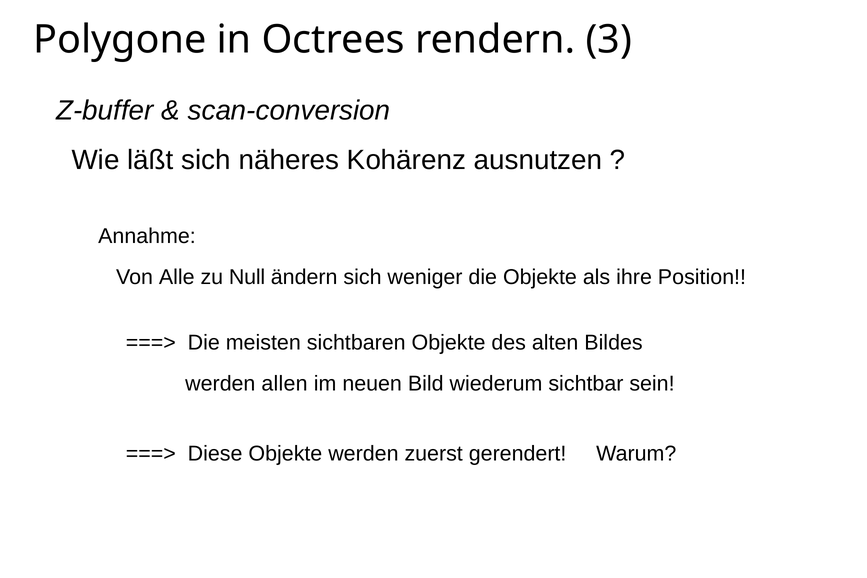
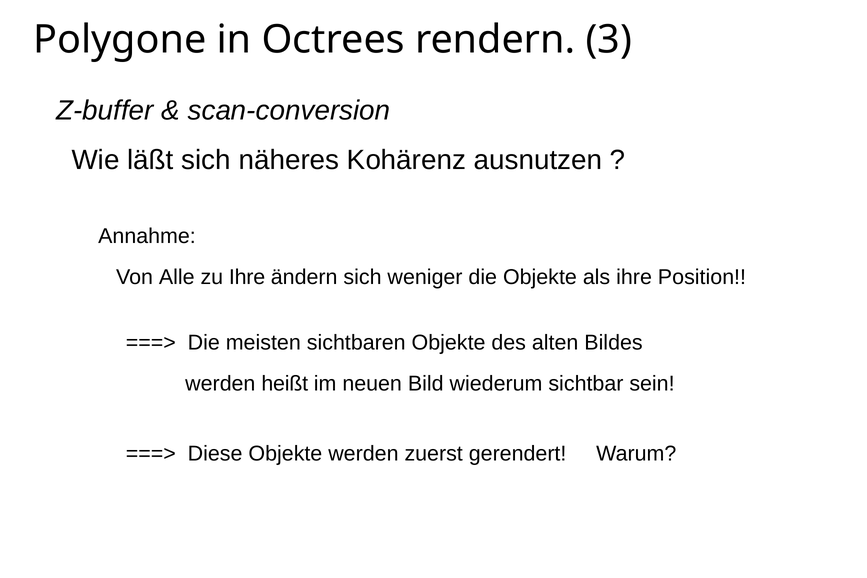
zu Null: Null -> Ihre (247, 277)
allen: allen -> heißt (285, 384)
